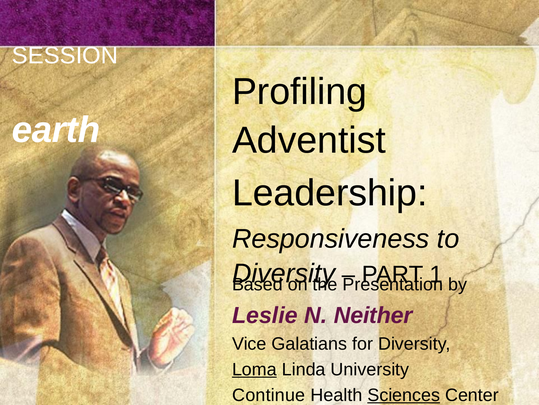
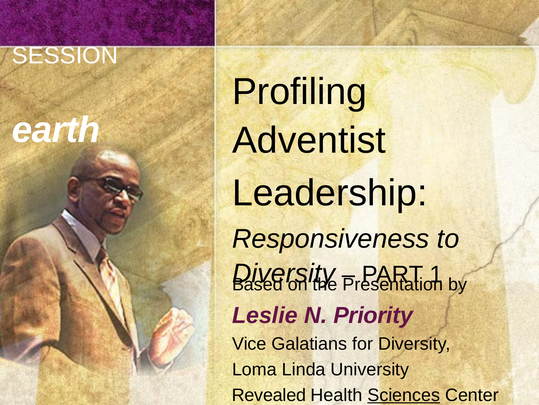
Neither: Neither -> Priority (373, 315)
Loma underline: present -> none (254, 369)
Continue: Continue -> Revealed (269, 394)
